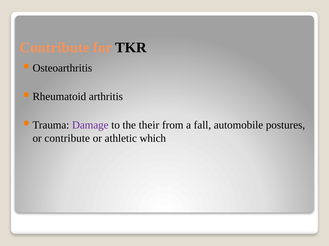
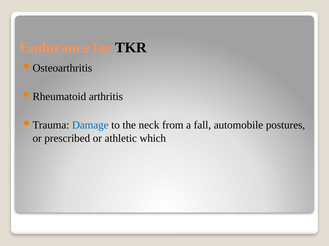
Contribute: Contribute -> Endurance (55, 48)
Damage colour: purple -> blue (90, 125)
their: their -> neck (149, 125)
or contribute: contribute -> prescribed (67, 139)
